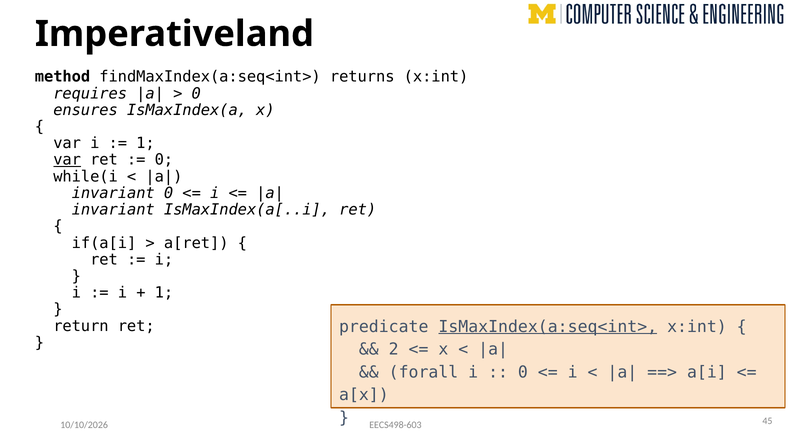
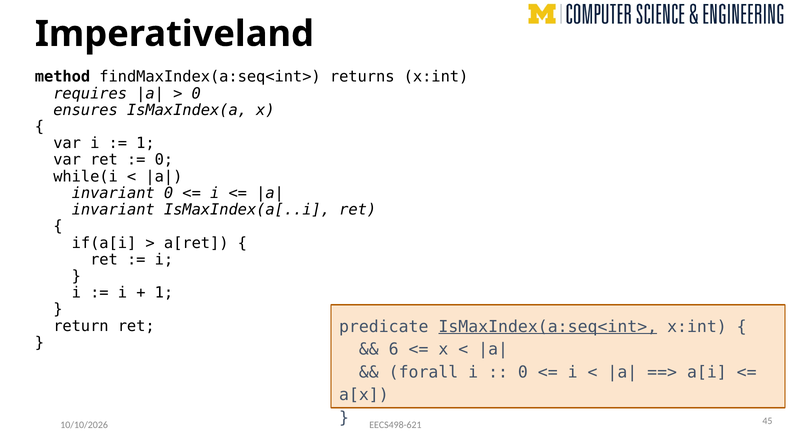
var underline: present -> none (67, 160)
2: 2 -> 6 (394, 349)
EECS498-603: EECS498-603 -> EECS498-621 (395, 425)
